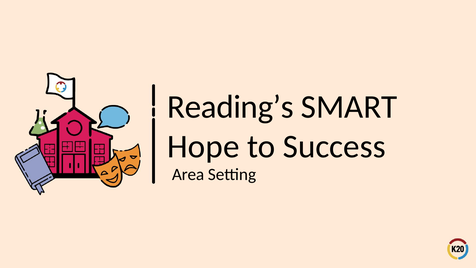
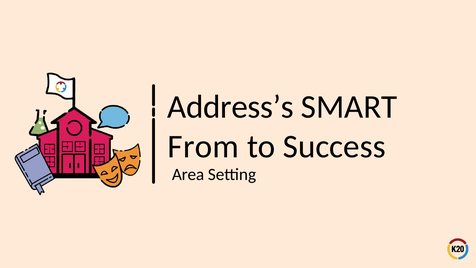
Reading’s: Reading’s -> Address’s (230, 107)
Hope: Hope -> From (203, 147)
